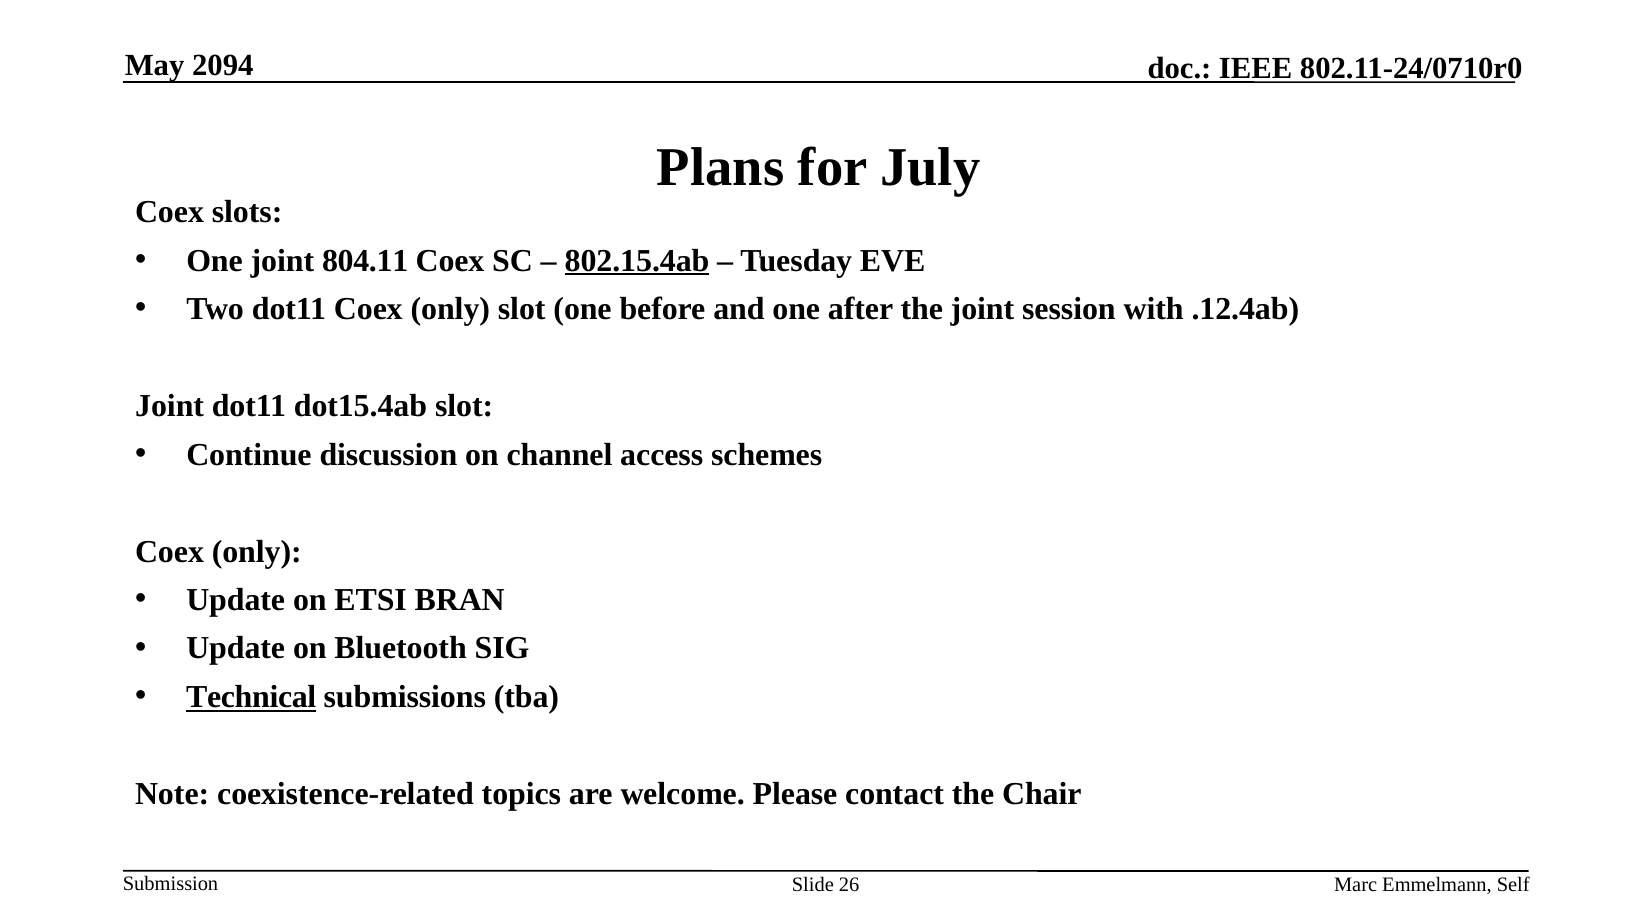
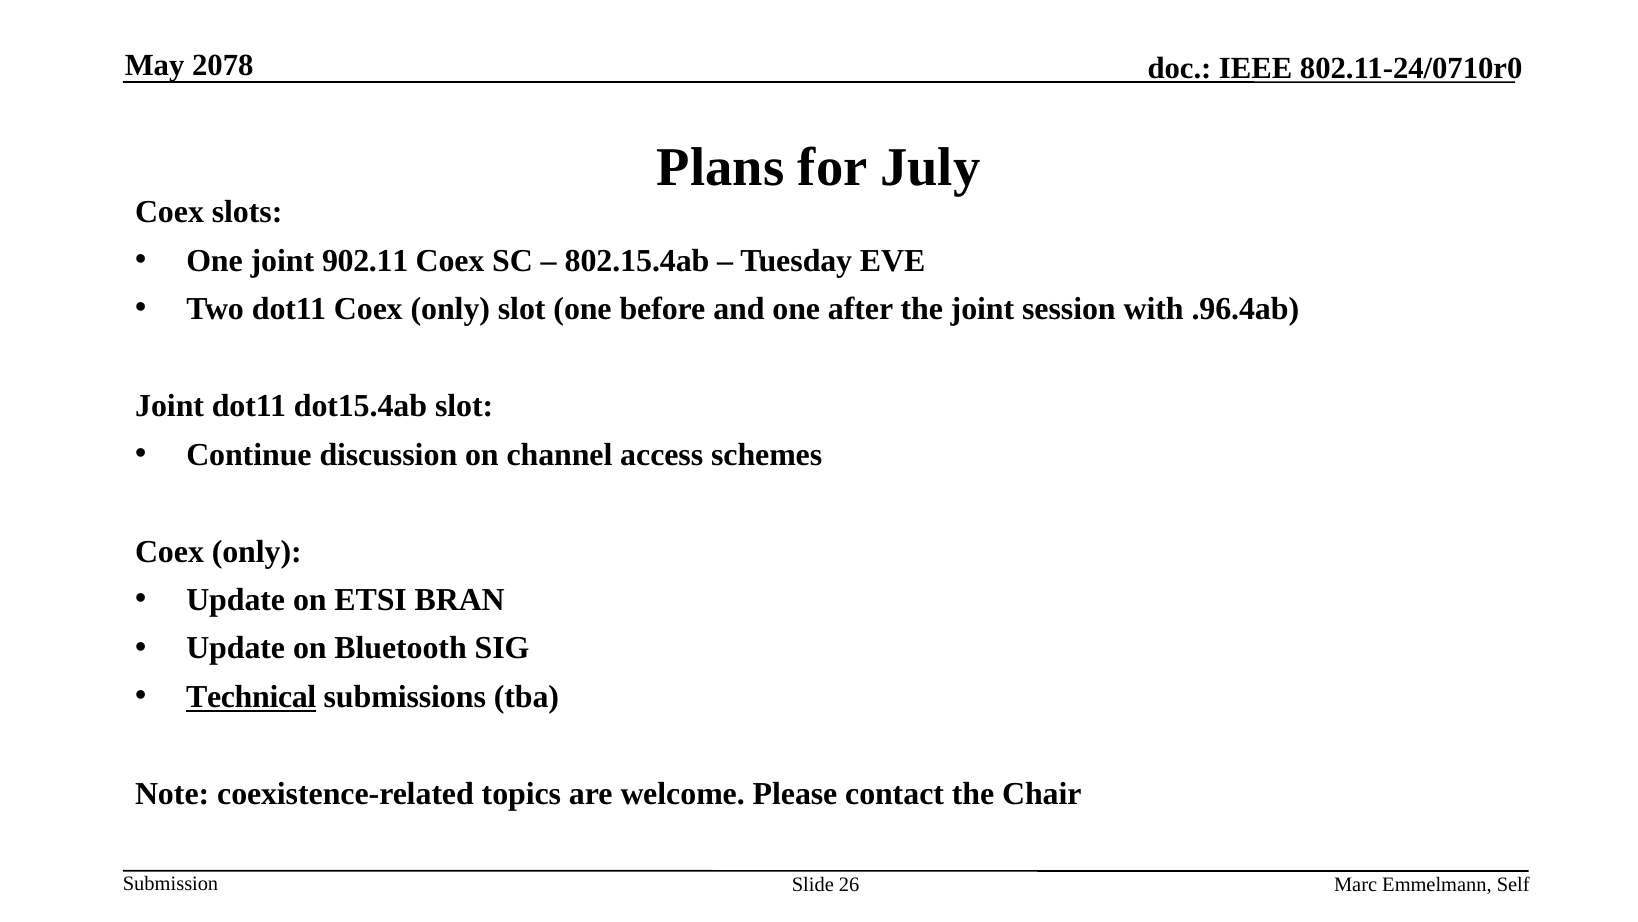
2094: 2094 -> 2078 (223, 65)
804.11: 804.11 -> 902.11 (365, 260)
802.15.4ab underline: present -> none (637, 260)
.12.4ab: .12.4ab -> .96.4ab (1245, 309)
